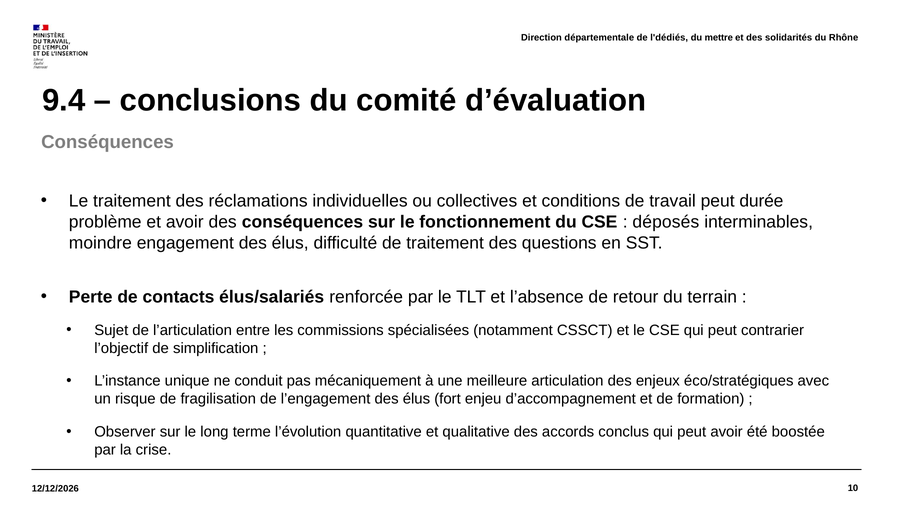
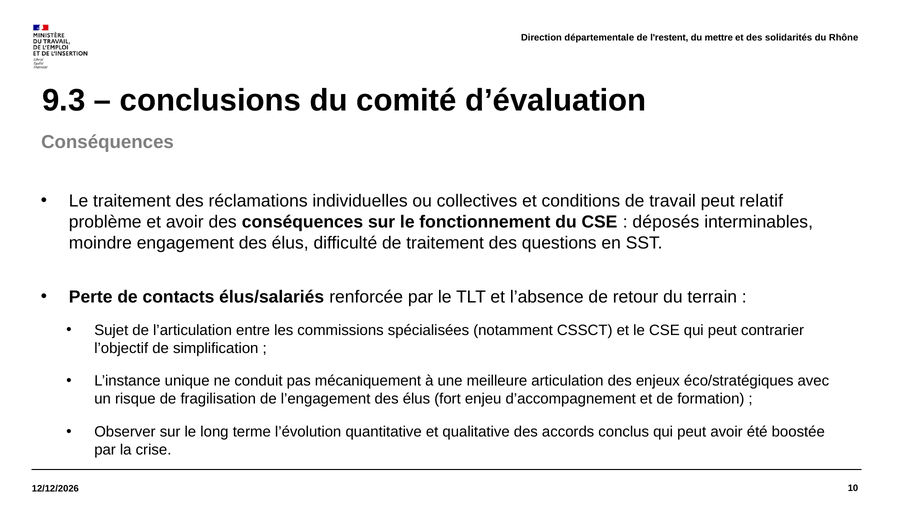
l'dédiés: l'dédiés -> l'restent (669, 37)
9.4: 9.4 -> 9.3 (64, 100)
durée: durée -> relatif (761, 201)
